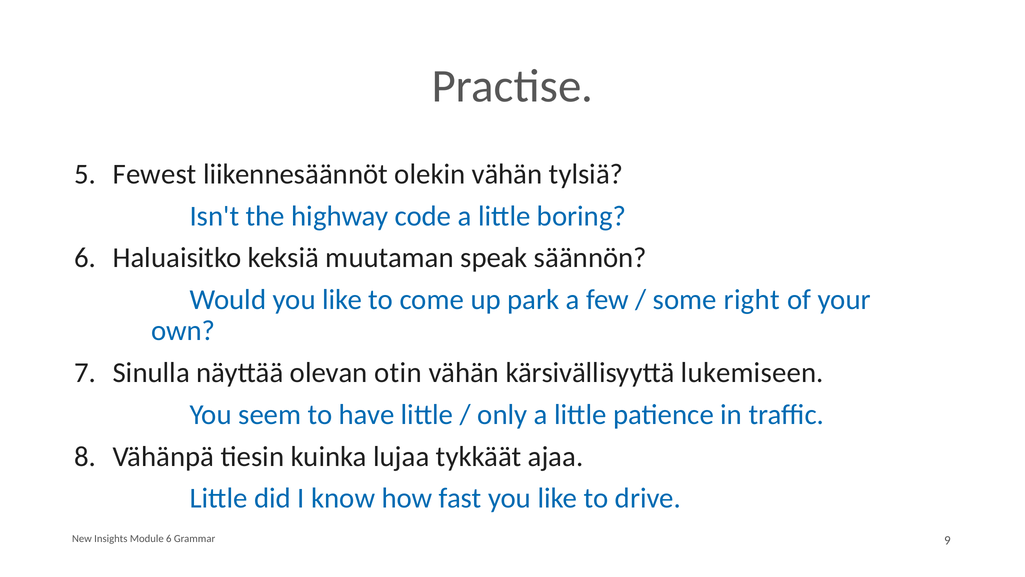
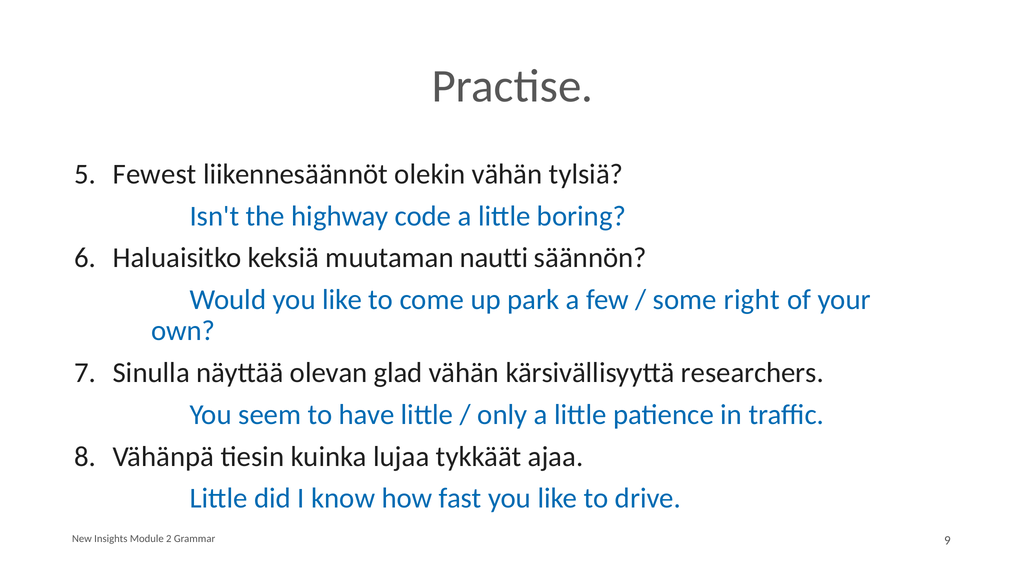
speak: speak -> nautti (494, 258)
otin: otin -> glad (398, 373)
lukemiseen: lukemiseen -> researchers (752, 373)
Module 6: 6 -> 2 (169, 538)
